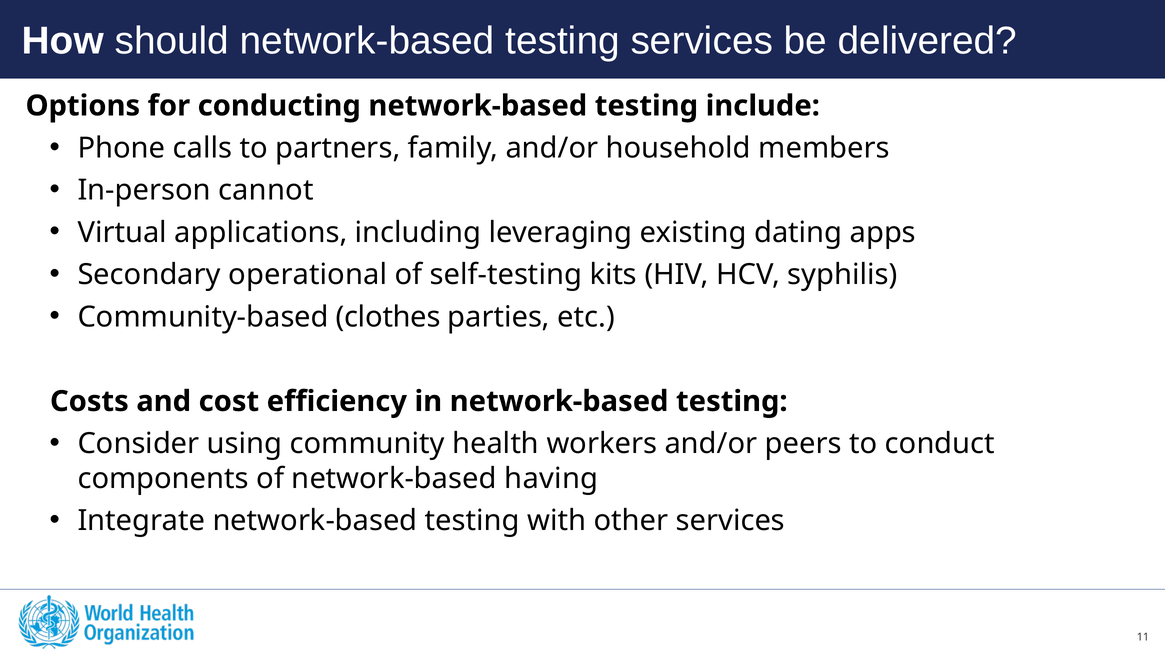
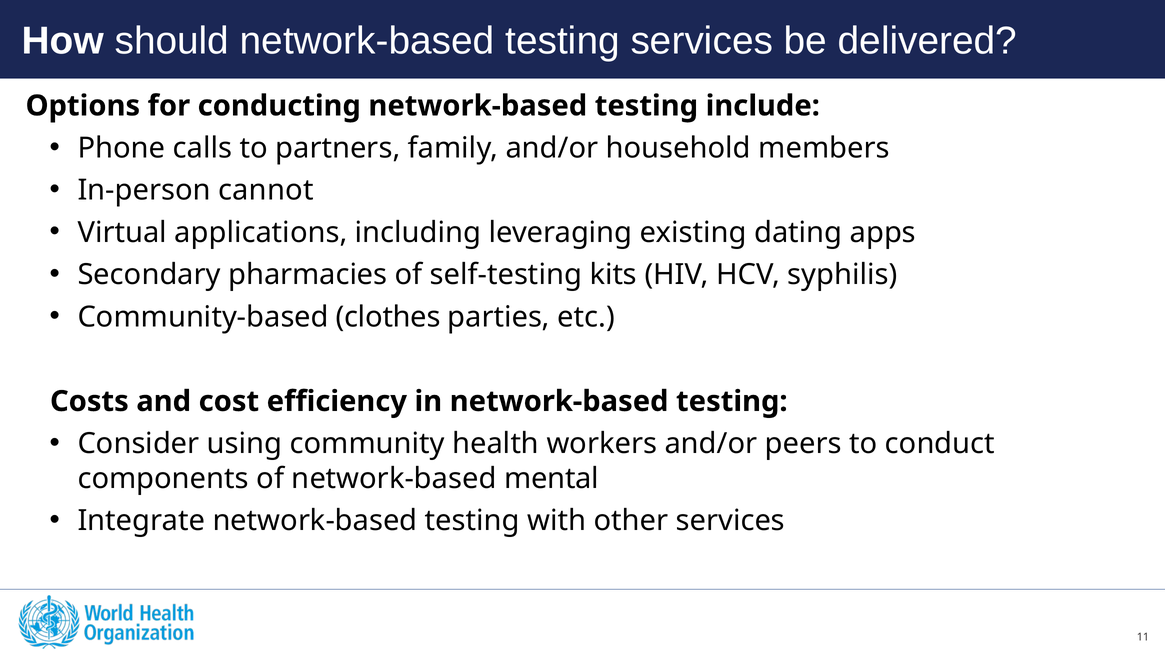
operational: operational -> pharmacies (308, 275)
having: having -> mental (552, 479)
